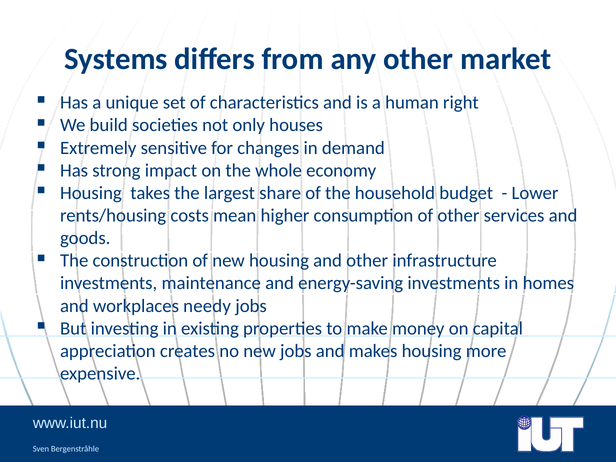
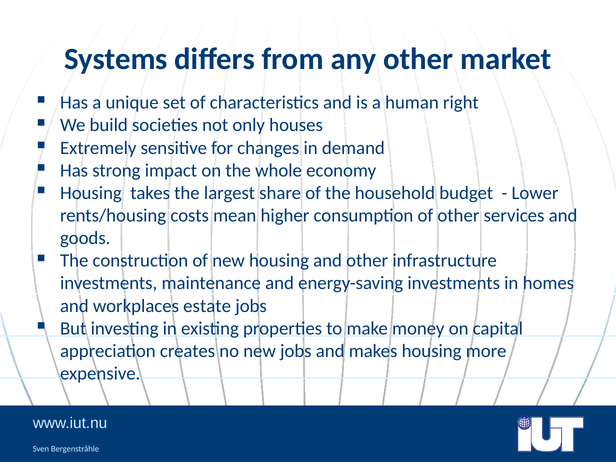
needy: needy -> estate (207, 306)
